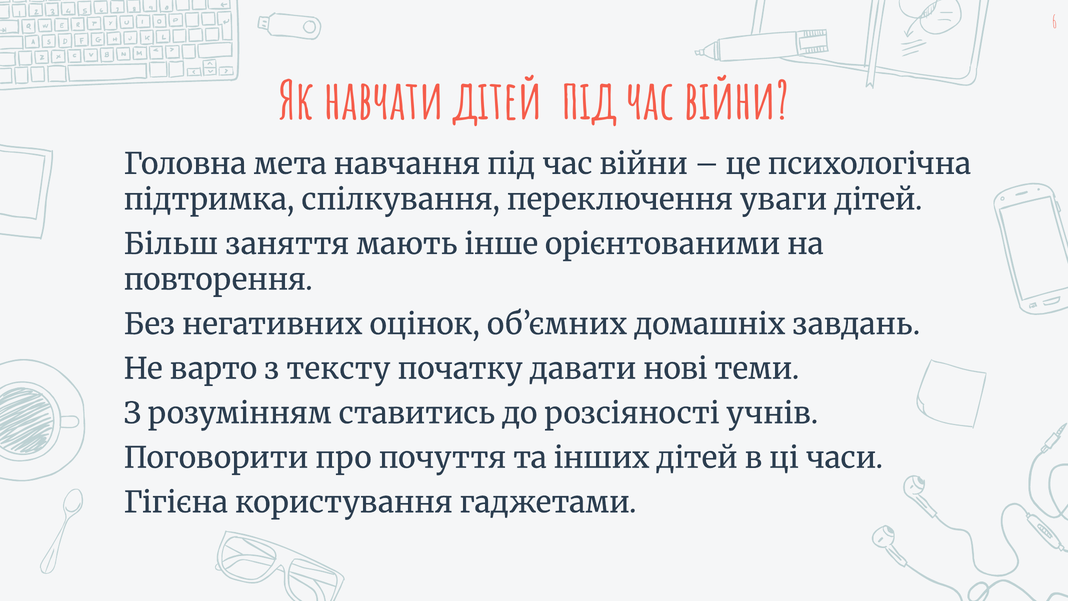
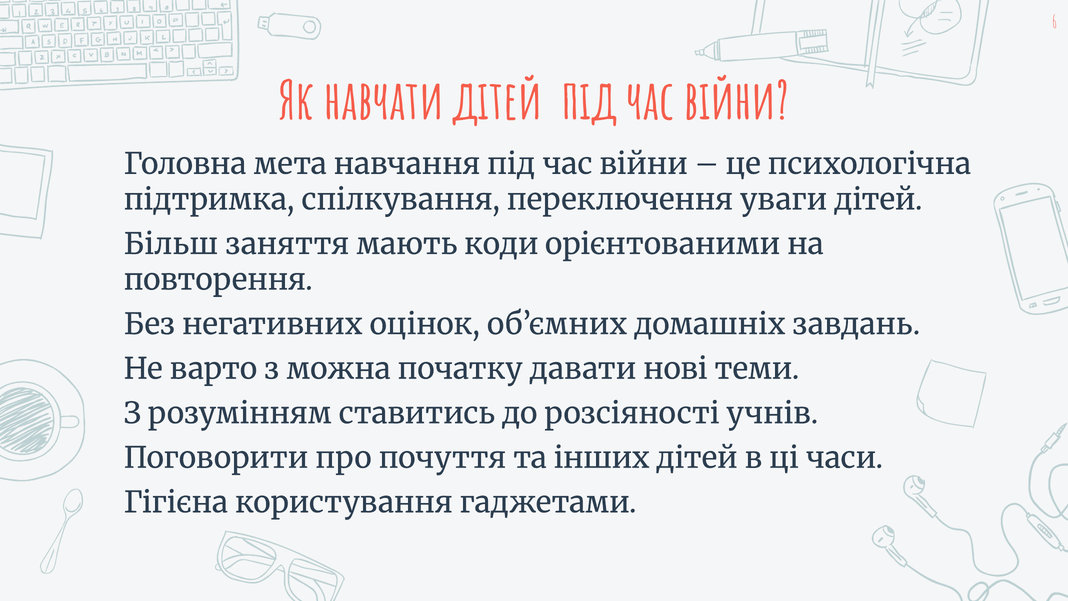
інше: інше -> коди (501, 244)
тексту: тексту -> можна (338, 369)
